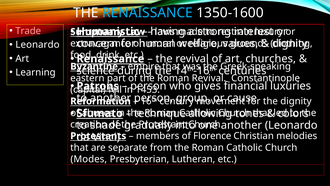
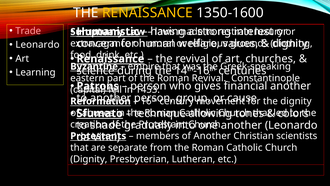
RENAISSANCE colour: light blue -> yellow (147, 13)
financial luxuries: luxuries -> another (291, 86)
of Florence: Florence -> Another (212, 136)
melodies: melodies -> scientists (297, 136)
Modes: Modes -> Dignity (89, 159)
